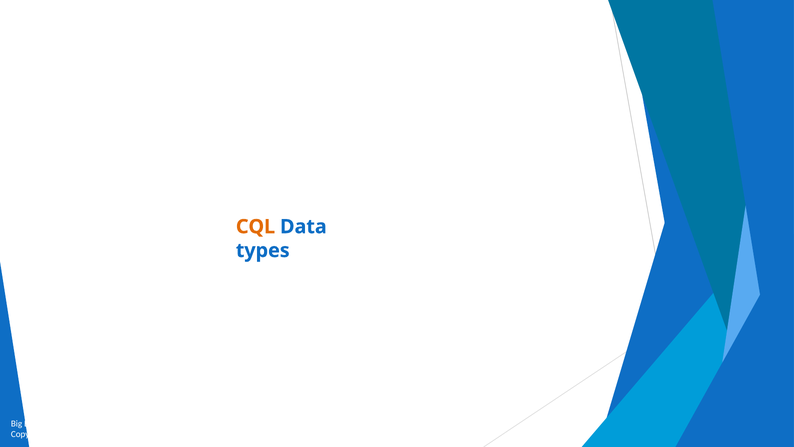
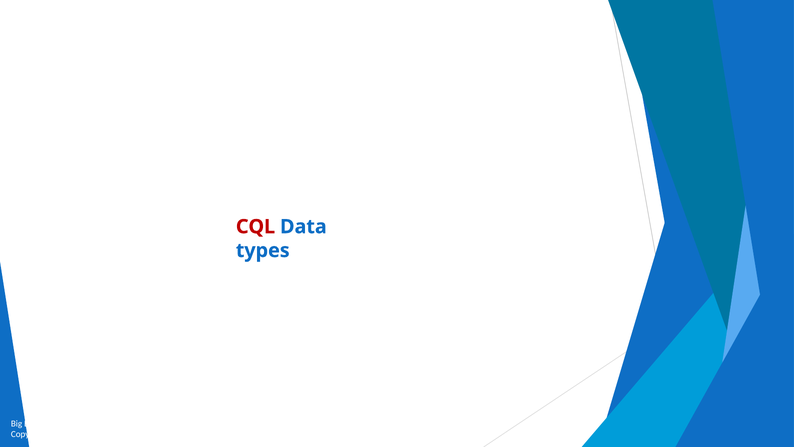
CQL colour: orange -> red (255, 227)
